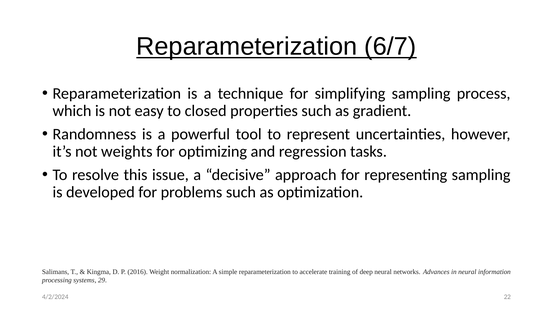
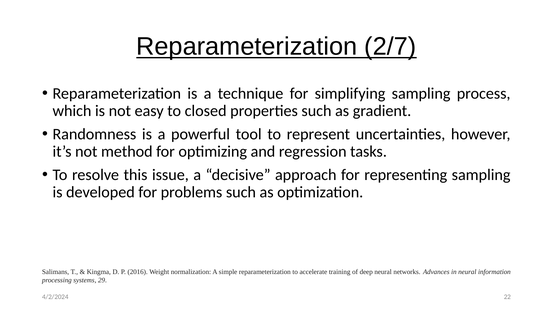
6/7: 6/7 -> 2/7 (390, 46)
weights: weights -> method (127, 152)
